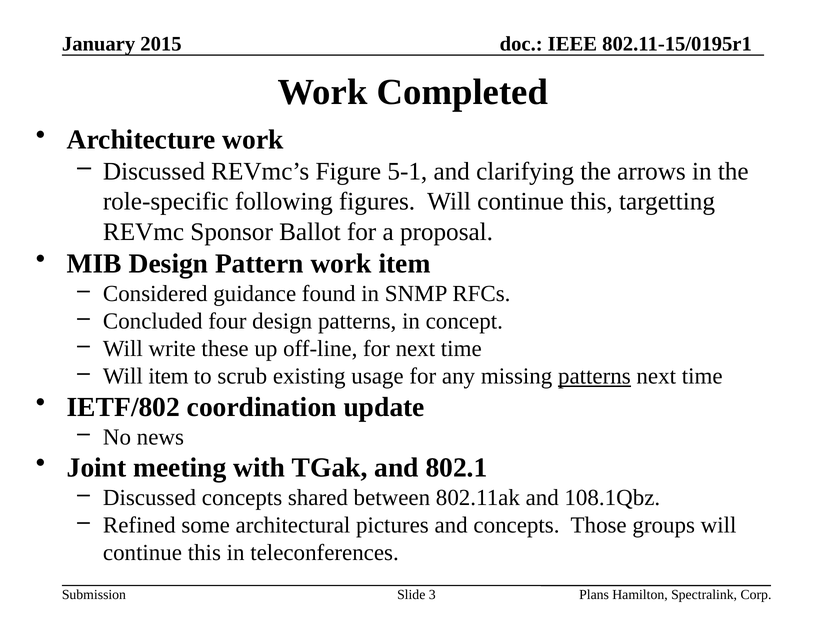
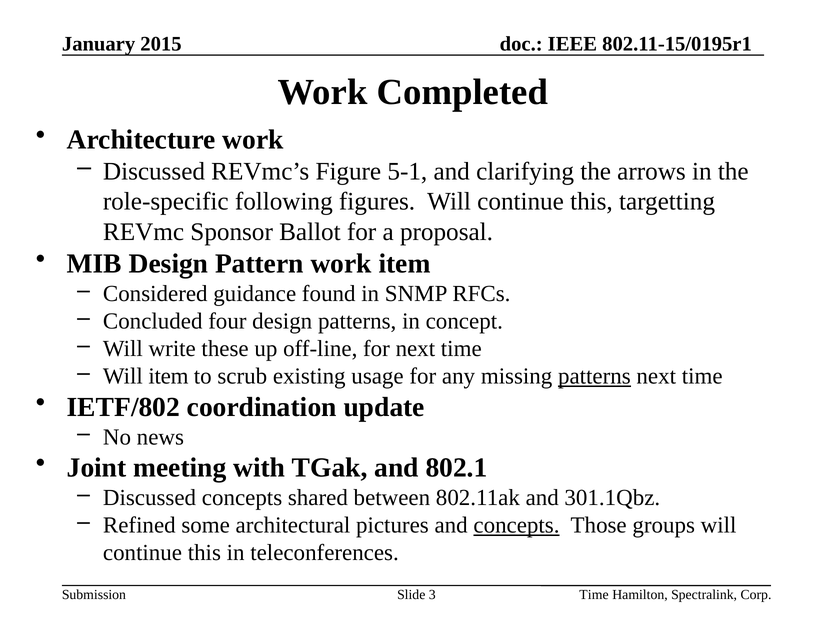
108.1Qbz: 108.1Qbz -> 301.1Qbz (612, 497)
concepts underline: none -> present (516, 525)
Plans: Plans -> Time (594, 594)
